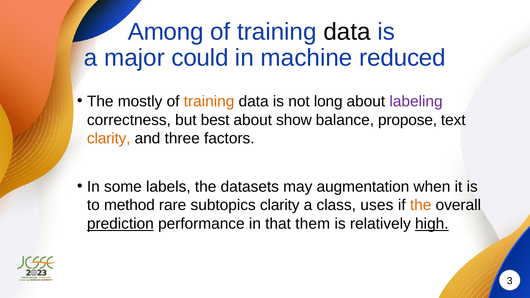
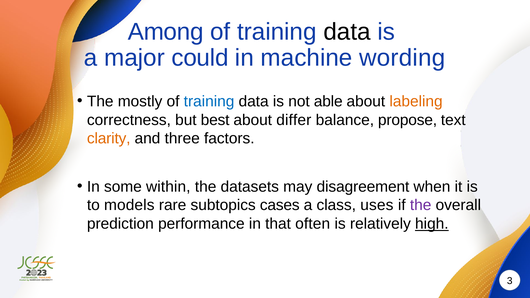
reduced: reduced -> wording (402, 58)
training colour: orange -> blue (209, 101)
long: long -> able (328, 101)
labeling colour: purple -> orange (416, 101)
show: show -> differ (294, 120)
labels: labels -> within (168, 187)
augmentation: augmentation -> disagreement (363, 187)
method: method -> models (129, 205)
subtopics clarity: clarity -> cases (280, 205)
the colour: orange -> purple (421, 205)
prediction underline: present -> none (120, 224)
them: them -> often (313, 224)
